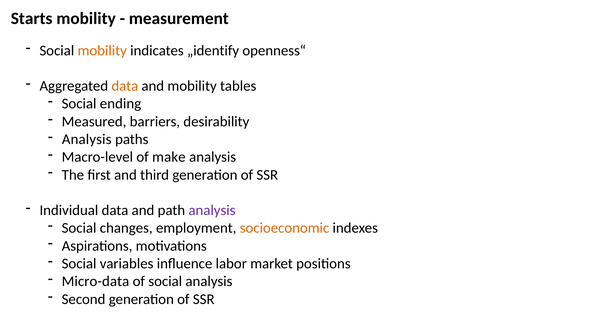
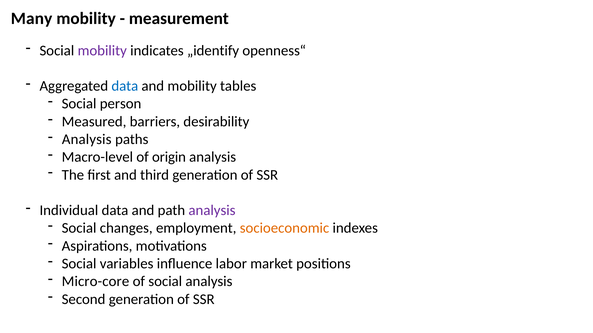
Starts: Starts -> Many (32, 18)
mobility colour: orange -> purple (102, 51)
data colour: orange -> blue (125, 86)
ending: ending -> person (121, 104)
make: make -> origin (169, 157)
Micro-data: Micro-data -> Micro-core (95, 282)
